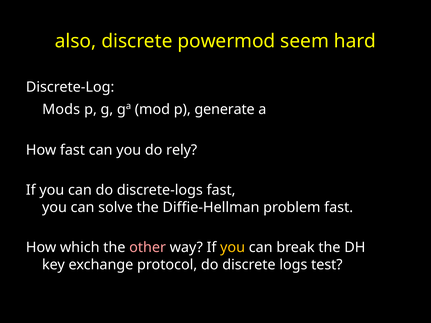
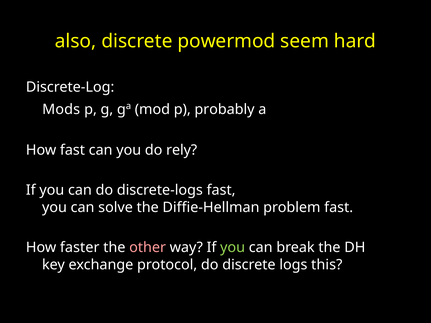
generate: generate -> probably (225, 109)
which: which -> faster (80, 248)
you colour: yellow -> light green (233, 248)
test: test -> this (327, 265)
